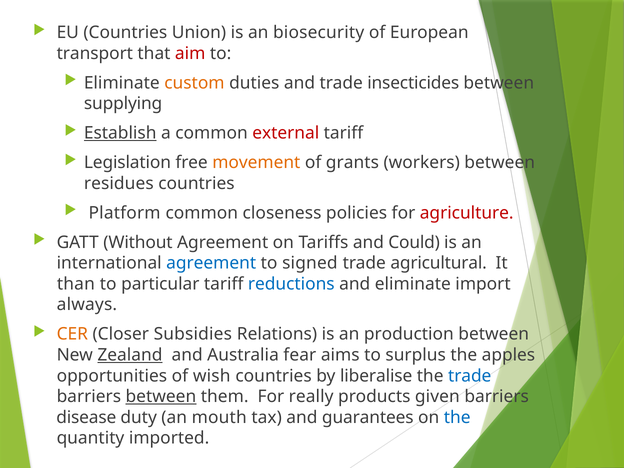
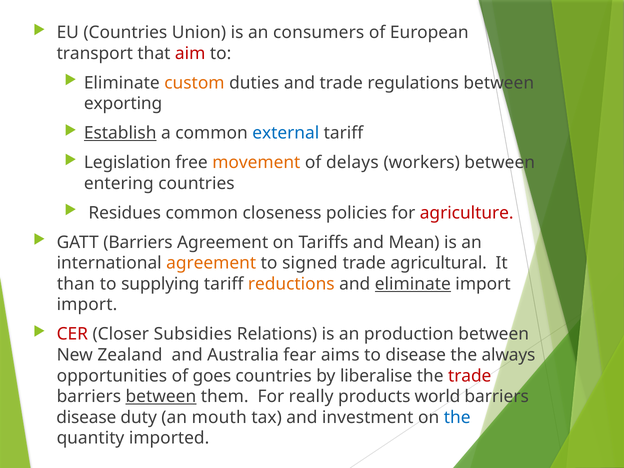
biosecurity: biosecurity -> consumers (319, 33)
insecticides: insecticides -> regulations (413, 83)
supplying: supplying -> exporting (123, 104)
external colour: red -> blue (286, 133)
grants: grants -> delays (352, 163)
residues: residues -> entering (119, 183)
Platform: Platform -> Residues (125, 213)
GATT Without: Without -> Barriers (138, 242)
Could: Could -> Mean (414, 242)
agreement colour: blue -> orange (211, 263)
particular: particular -> supplying (160, 284)
reductions colour: blue -> orange (291, 284)
eliminate underline: none -> present (413, 284)
always: always -> import (87, 305)
CER colour: orange -> red (72, 334)
Zealand underline: present -> none (130, 355)
to surplus: surplus -> disease (416, 355)
apples: apples -> always (508, 355)
wish: wish -> goes (212, 376)
trade colour: blue -> red (470, 376)
given: given -> world (437, 397)
guarantees: guarantees -> investment (368, 417)
